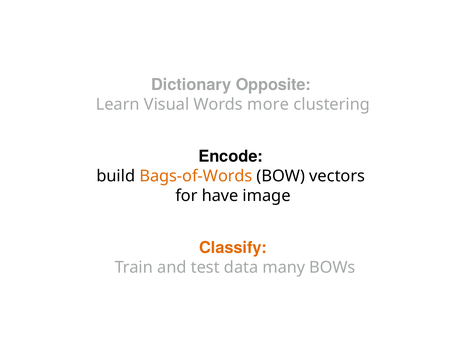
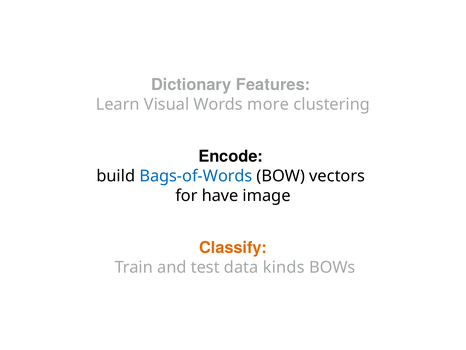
Opposite: Opposite -> Features (273, 85)
Bags-of-Words colour: orange -> blue (196, 176)
many: many -> kinds (284, 267)
